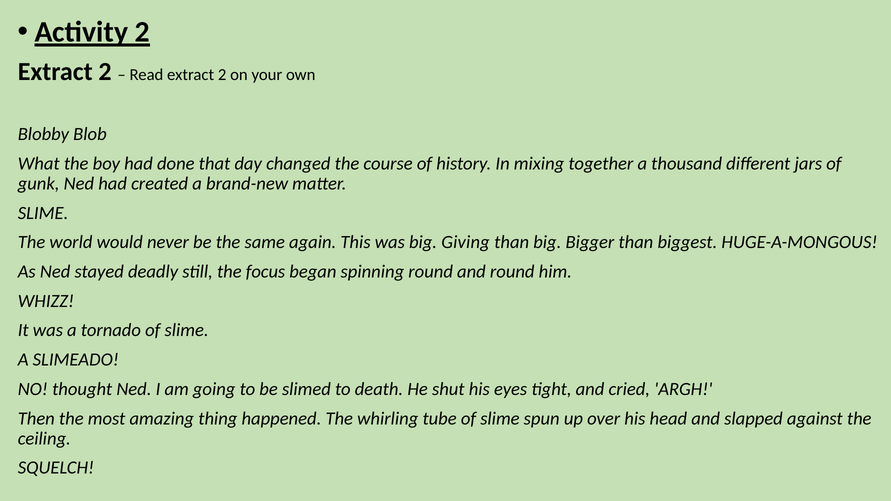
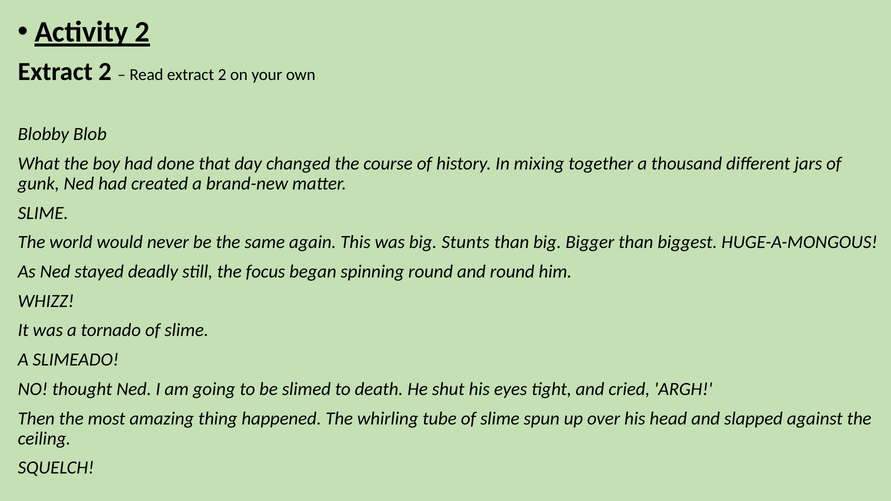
Giving: Giving -> Stunts (466, 242)
